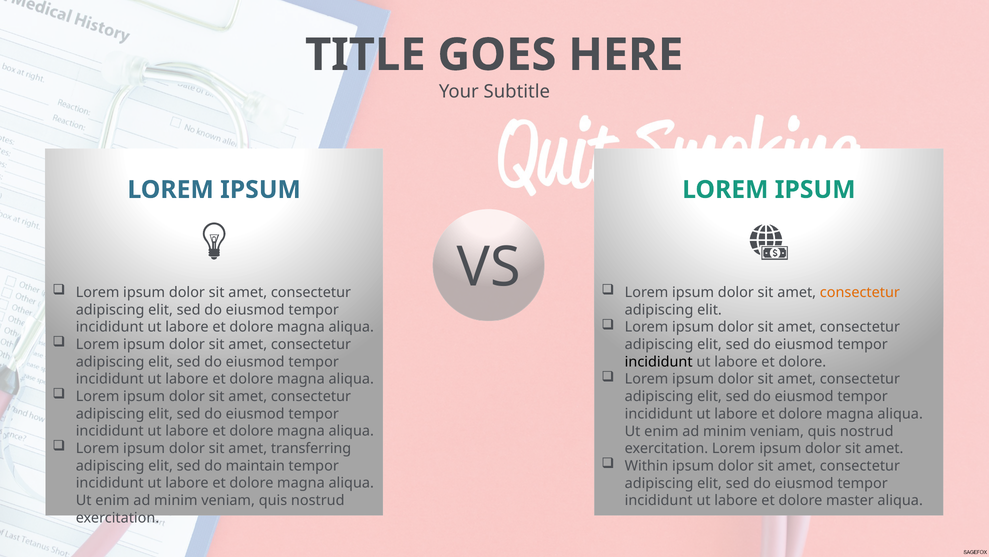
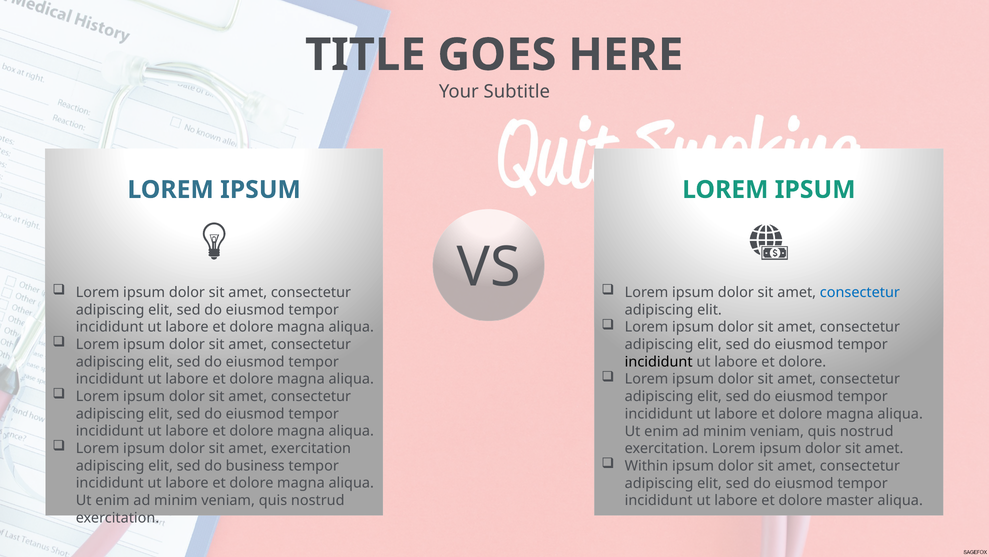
consectetur colour: orange -> blue (860, 292)
amet transferring: transferring -> exercitation (311, 448)
maintain: maintain -> business (255, 465)
